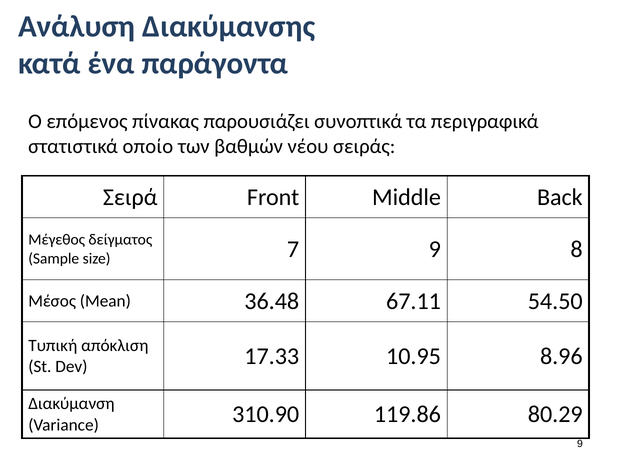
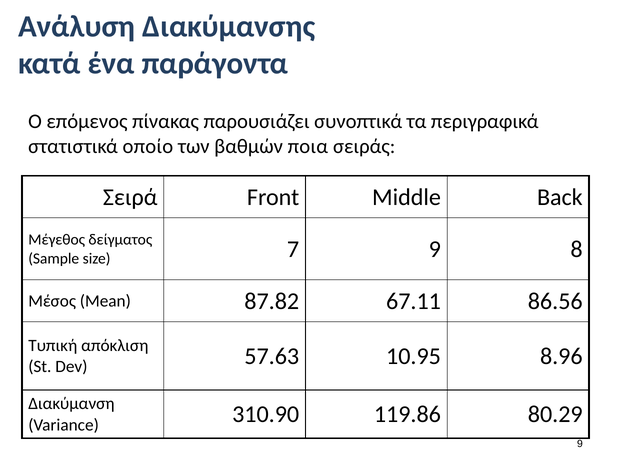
νέου: νέου -> ποια (308, 147)
36.48: 36.48 -> 87.82 (272, 301)
54.50: 54.50 -> 86.56 (555, 301)
17.33: 17.33 -> 57.63 (272, 356)
